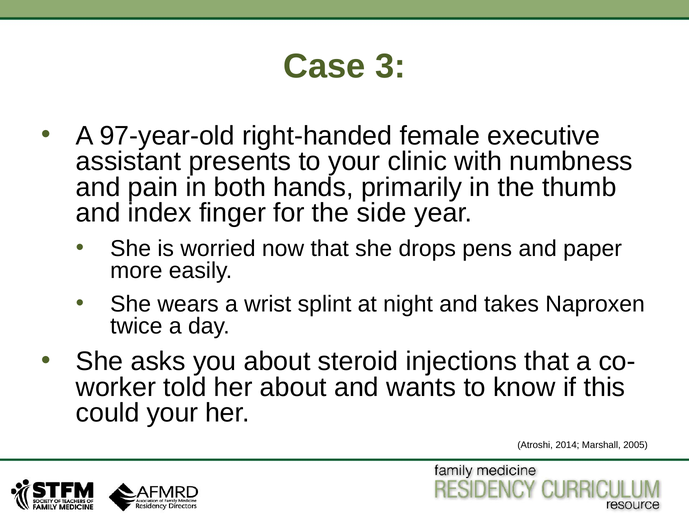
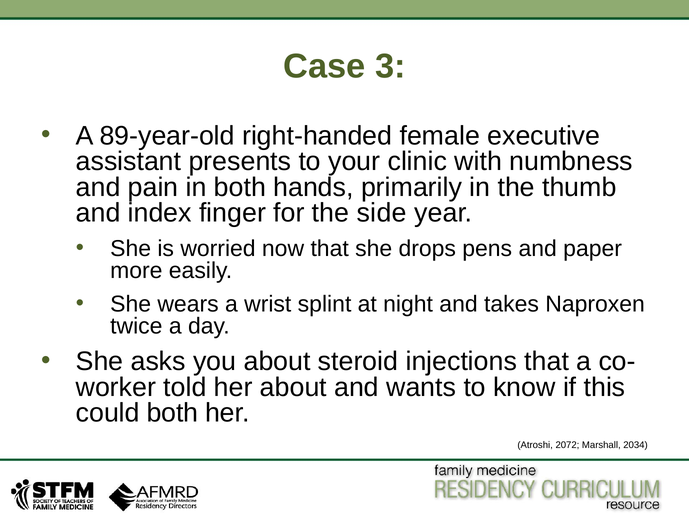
97-year-old: 97-year-old -> 89-year-old (167, 136)
could your: your -> both (172, 413)
2014: 2014 -> 2072 (567, 445)
2005: 2005 -> 2034 (636, 445)
